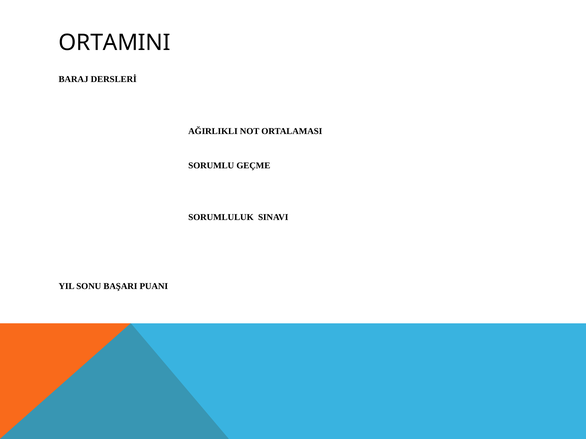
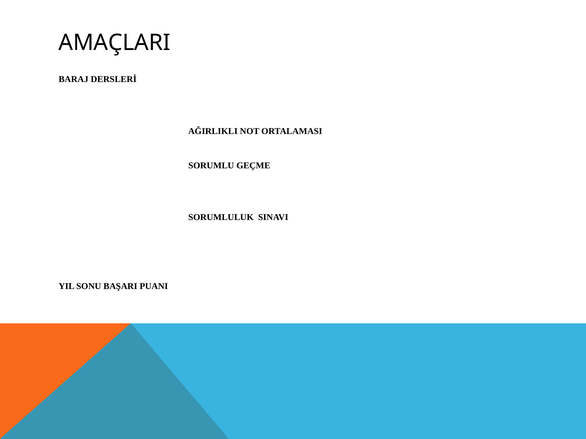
ORTAMINI: ORTAMINI -> AMAÇLARI (115, 43)
